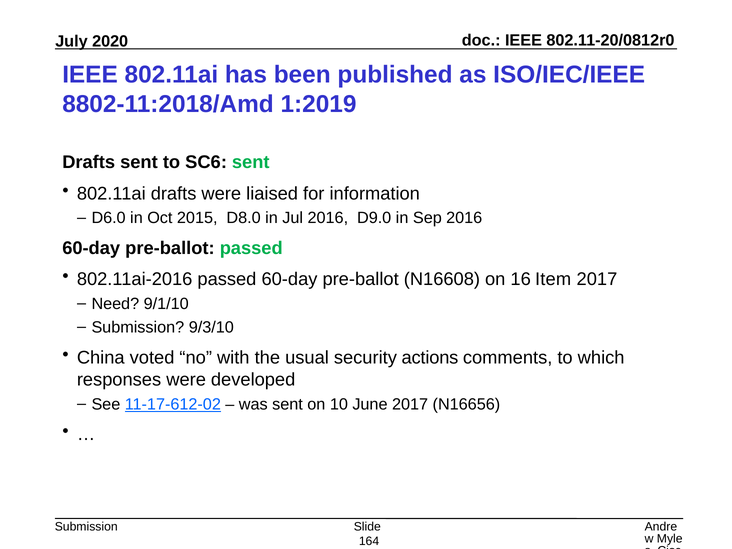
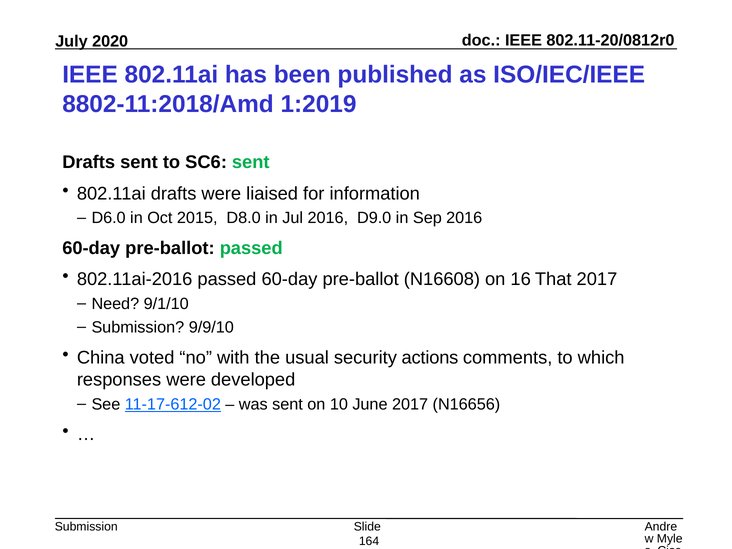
Item: Item -> That (553, 279)
9/3/10: 9/3/10 -> 9/9/10 (211, 328)
